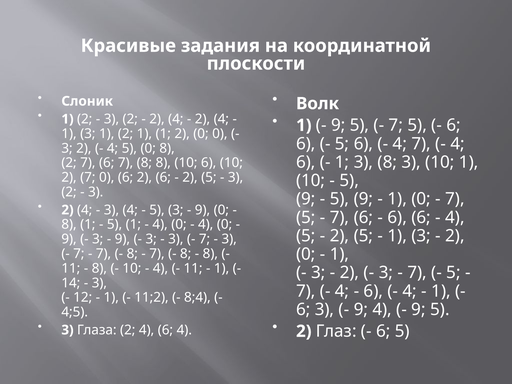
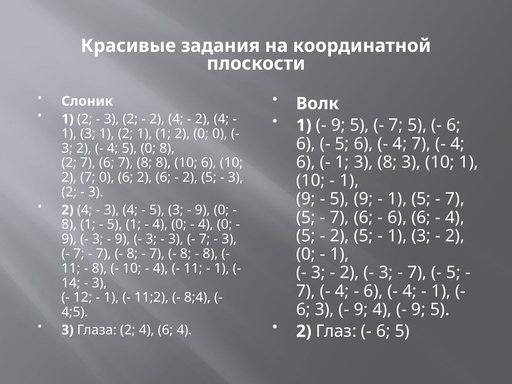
5: 5 -> 1 (349, 181)
1 0: 0 -> 5 (421, 199)
